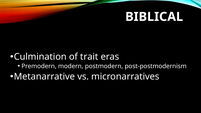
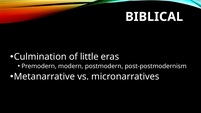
trait: trait -> little (89, 57)
